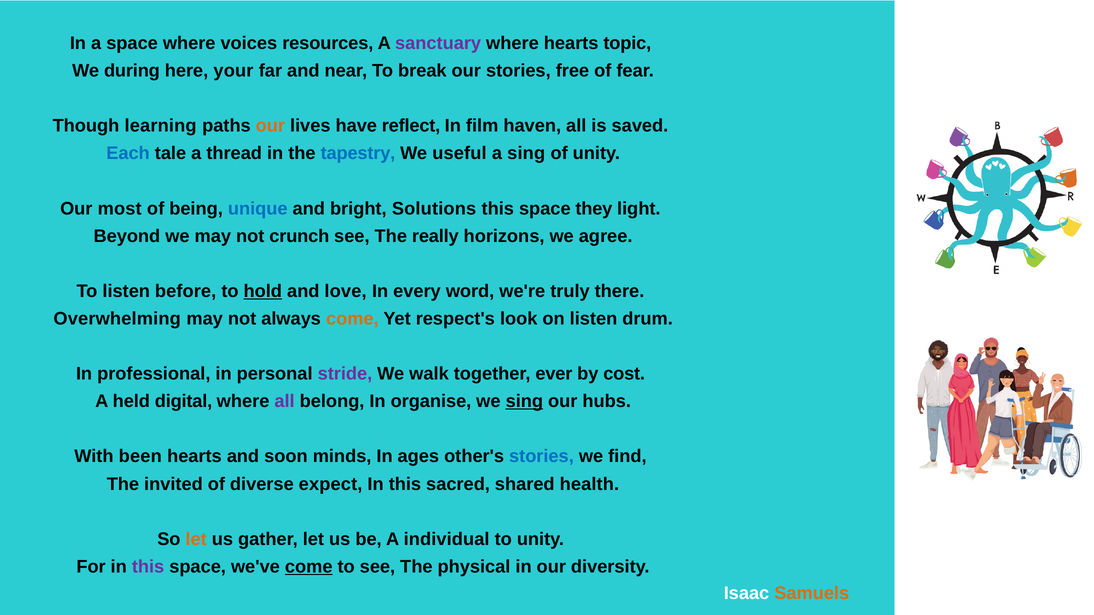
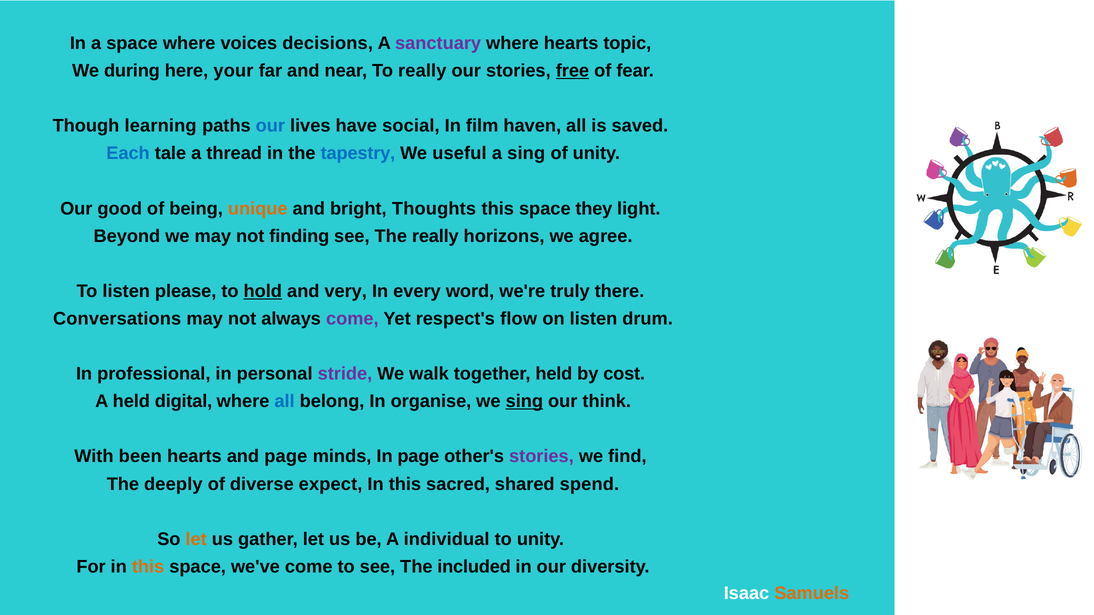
resources: resources -> decisions (328, 43)
To break: break -> really (422, 71)
free underline: none -> present (572, 71)
our colour: orange -> blue (270, 126)
reflect: reflect -> social (411, 126)
most: most -> good (120, 209)
unique colour: blue -> orange (258, 209)
Solutions: Solutions -> Thoughts (434, 209)
crunch: crunch -> finding (299, 236)
before: before -> please (186, 291)
love: love -> very (346, 291)
Overwhelming: Overwhelming -> Conversations (117, 319)
come colour: orange -> purple (352, 319)
look: look -> flow (519, 319)
together ever: ever -> held (554, 374)
all colour: purple -> blue (284, 402)
hubs: hubs -> think (607, 402)
and soon: soon -> page (286, 457)
In ages: ages -> page (418, 457)
stories colour: blue -> purple (541, 457)
invited: invited -> deeply (173, 484)
health: health -> spend (589, 484)
this colour: purple -> orange (148, 567)
come underline: present -> none (309, 567)
physical: physical -> included (474, 567)
